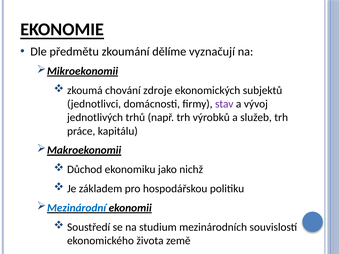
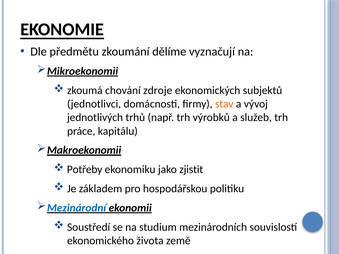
stav colour: purple -> orange (224, 104)
Důchod: Důchod -> Potřeby (85, 170)
nichž: nichž -> zjistit (191, 170)
